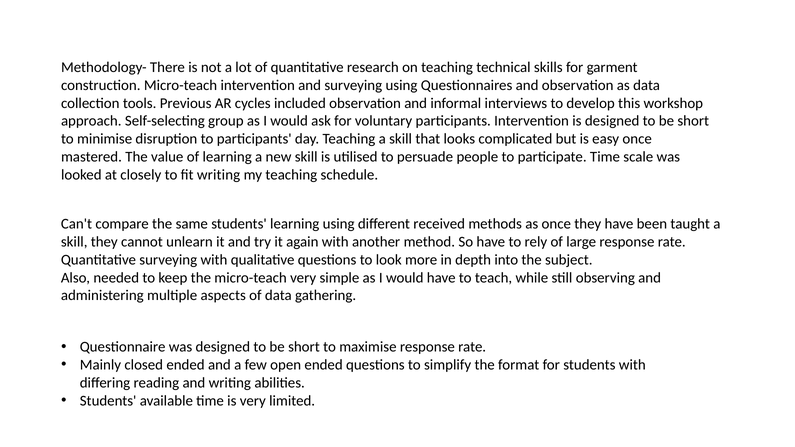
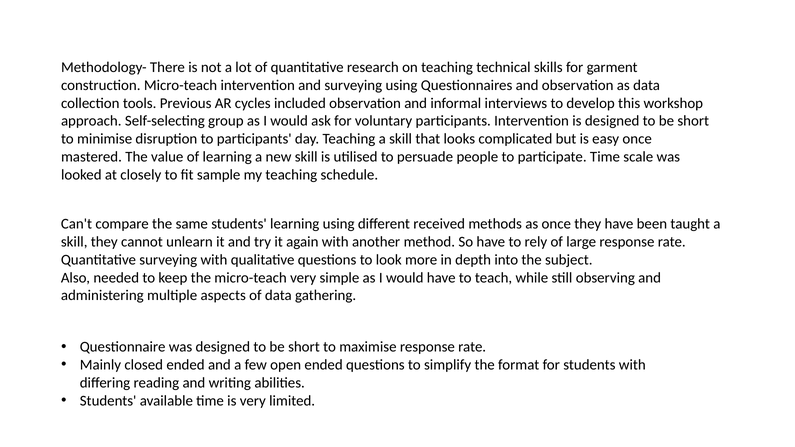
fit writing: writing -> sample (219, 175)
